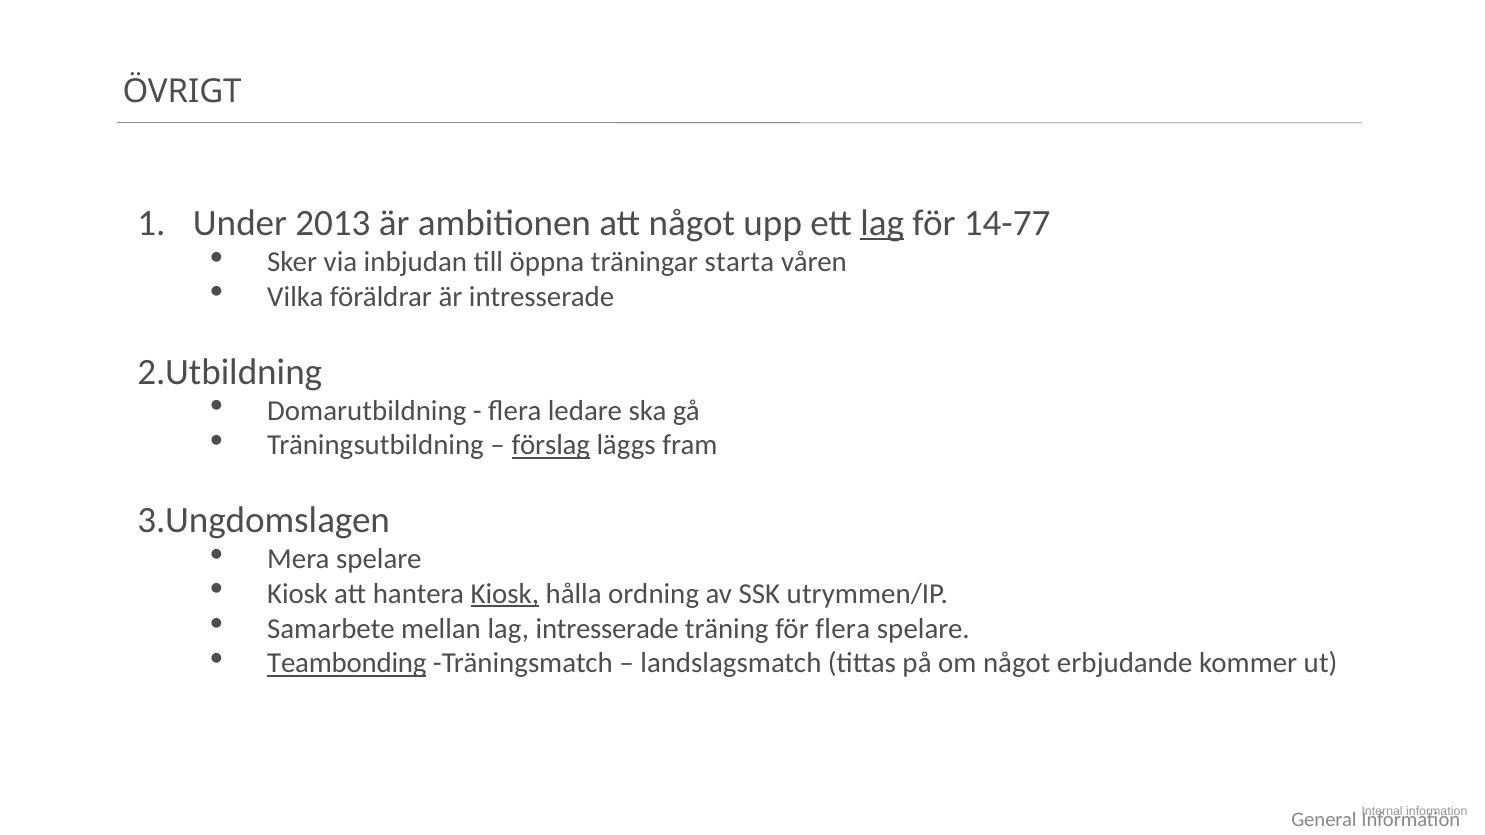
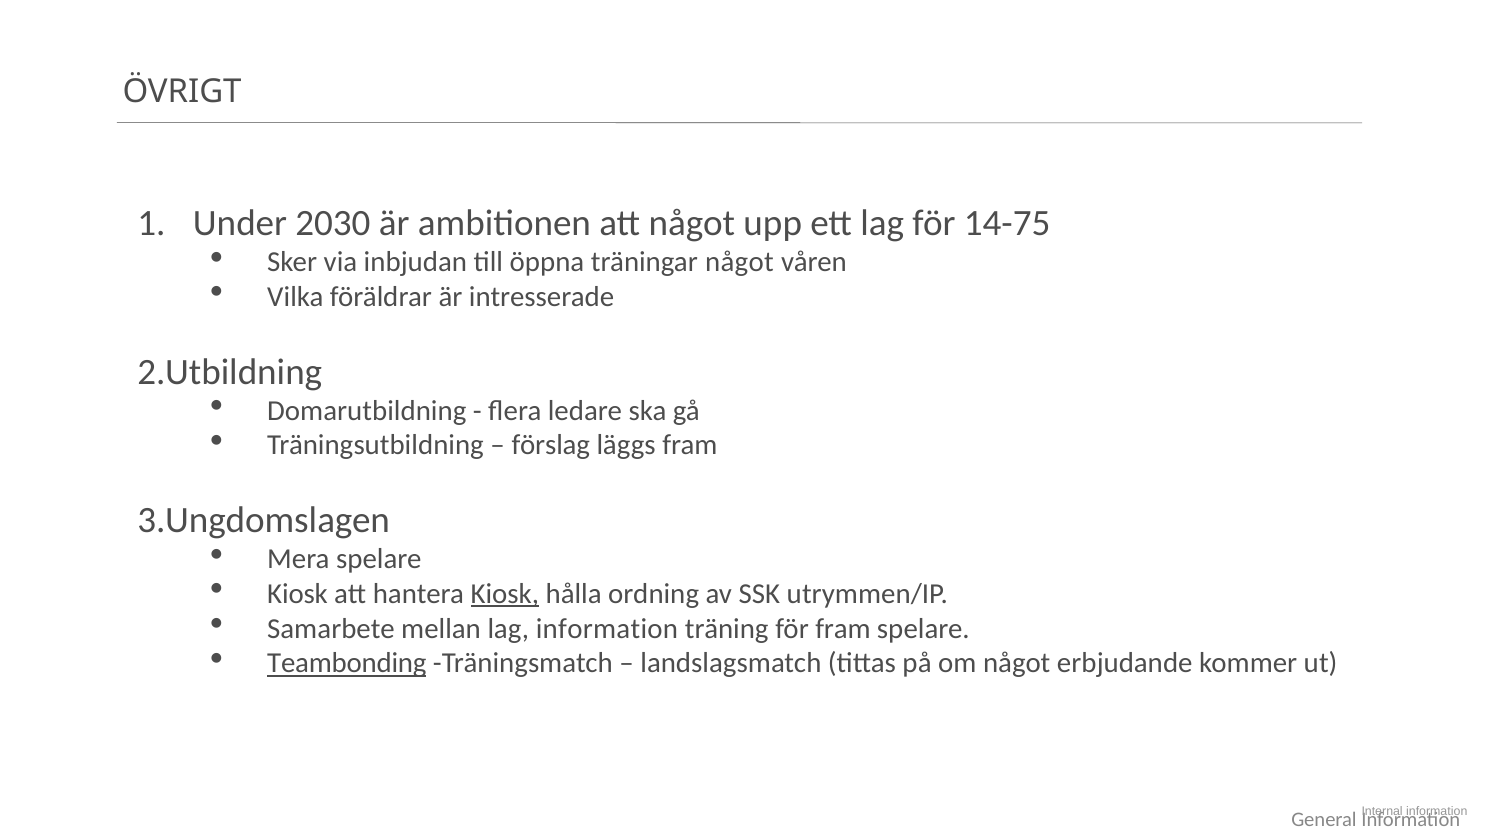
2013: 2013 -> 2030 (333, 223)
lag underline: present -> none (882, 223)
14-77: 14-77 -> 14-75 (1007, 223)
träningar starta: starta -> något (739, 262)
förslag underline: present -> none (551, 446)
lag intresserade: intresserade -> information (607, 629)
för flera: flera -> fram (843, 629)
